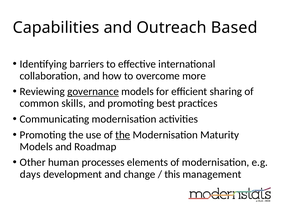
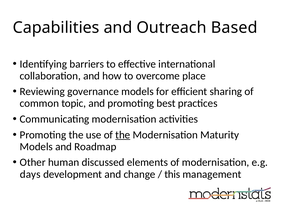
more: more -> place (194, 76)
governance underline: present -> none (93, 91)
skills: skills -> topic (74, 103)
processes: processes -> discussed (103, 162)
